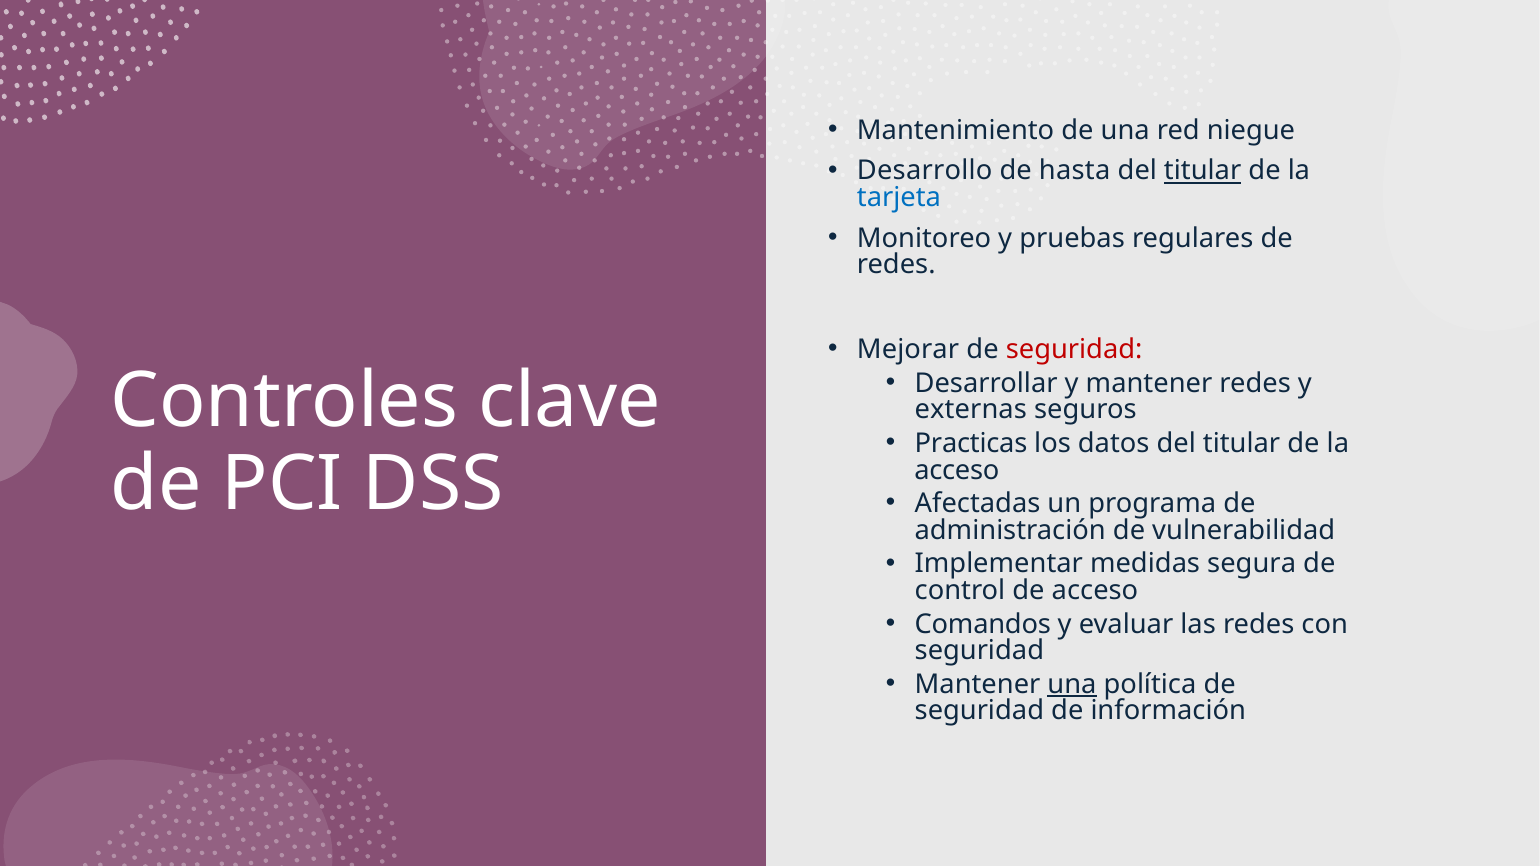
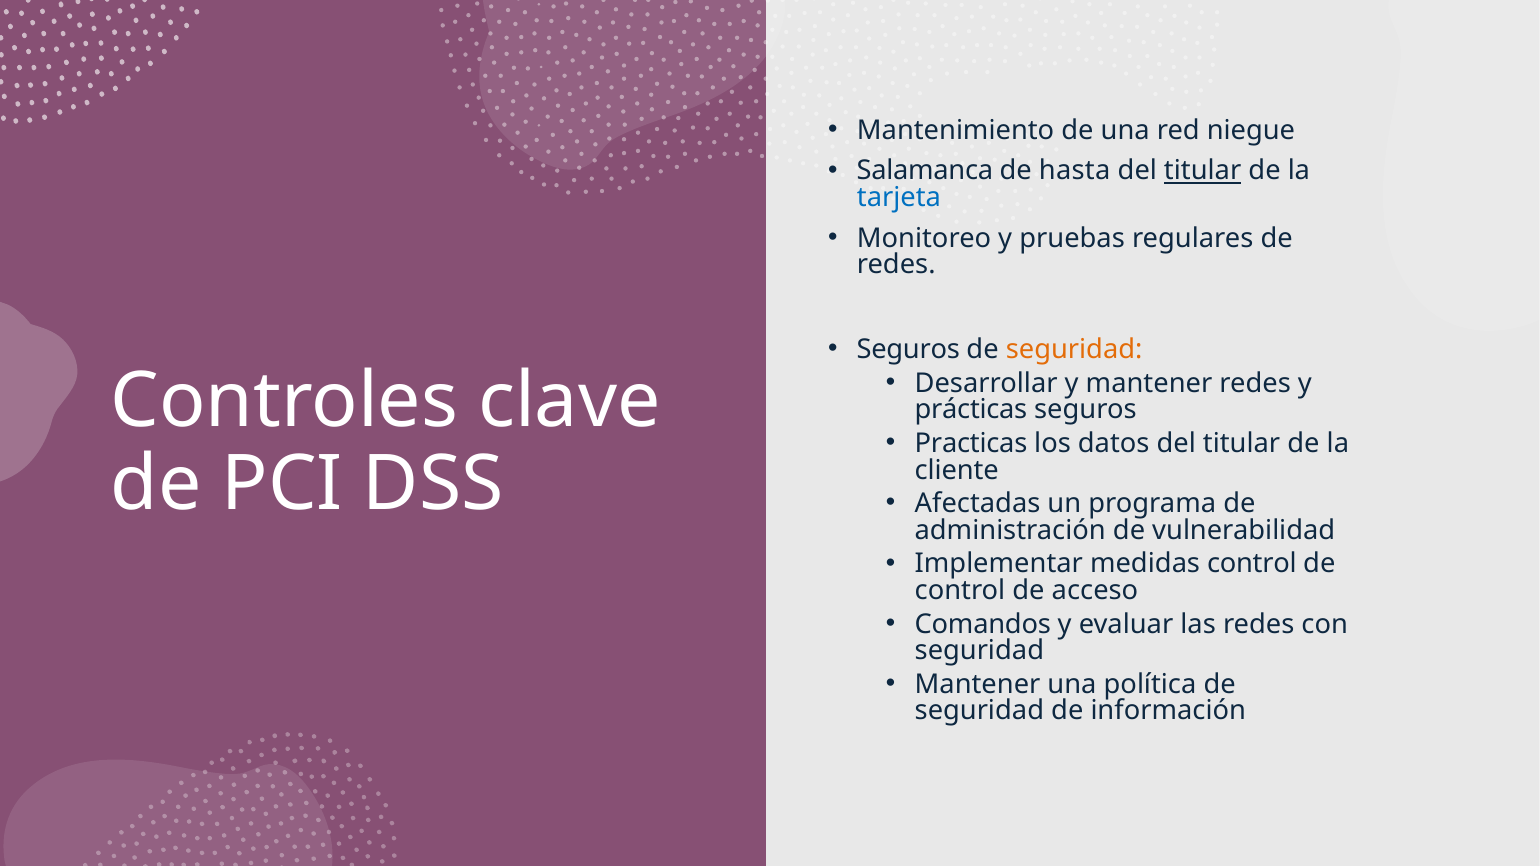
Desarrollo: Desarrollo -> Salamanca (925, 171)
Mejorar: Mejorar -> Seguros (908, 350)
seguridad colour: red -> orange (1074, 350)
externas: externas -> prácticas (971, 410)
acceso: acceso -> cliente (957, 470)
medidas segura: segura -> control (1252, 564)
una underline: present -> none (1072, 684)
